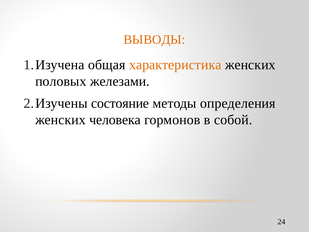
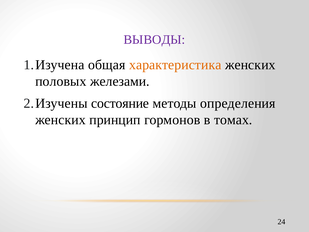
ВЫВОДЫ colour: orange -> purple (154, 40)
человека: человека -> принцип (115, 120)
собой: собой -> томах (233, 120)
